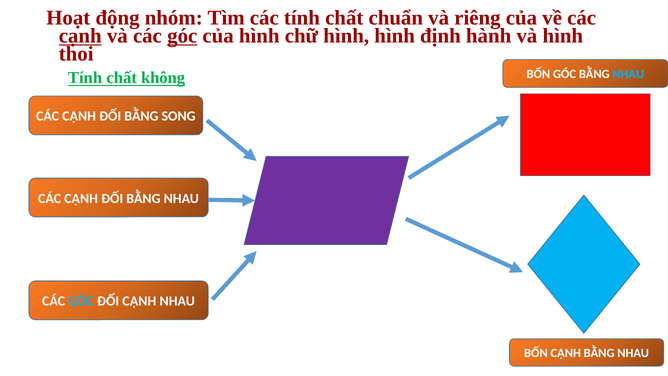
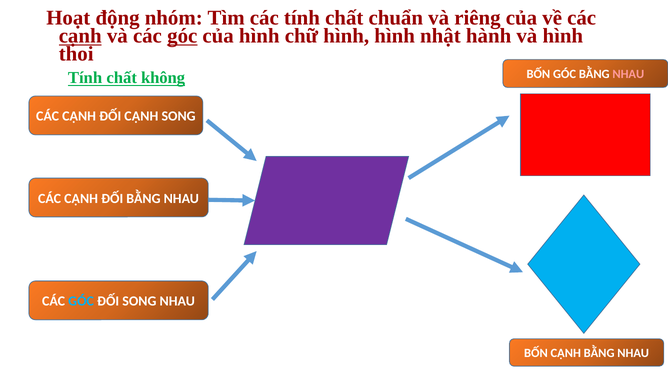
định: định -> nhật (440, 36)
NHAU colour: light blue -> pink (628, 74)
BẰNG: BẰNG -> CẠNH (141, 116)
ĐỐI CẠNH: CẠNH -> SONG (139, 301)
